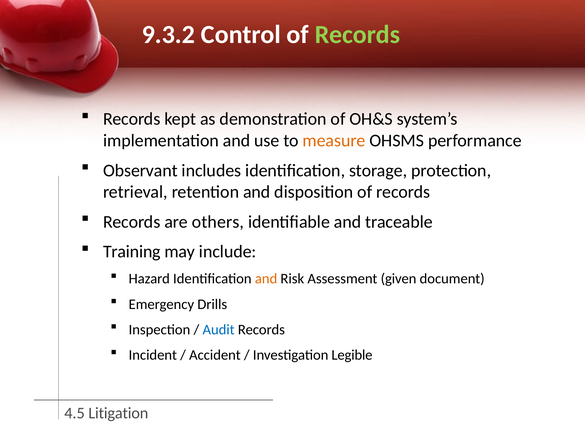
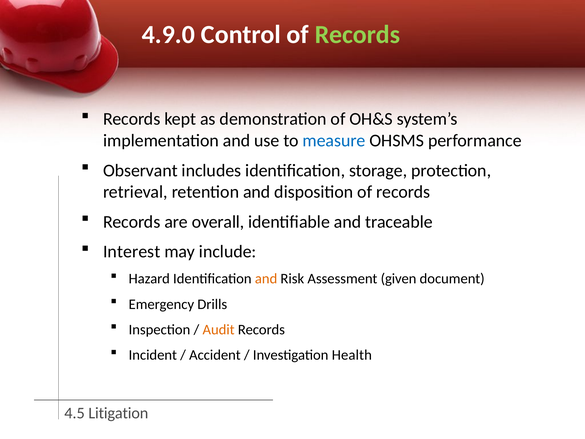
9.3.2: 9.3.2 -> 4.9.0 (168, 35)
measure colour: orange -> blue (334, 140)
others: others -> overall (218, 222)
Training: Training -> Interest (132, 252)
Audit colour: blue -> orange (219, 329)
Legible: Legible -> Health (352, 355)
